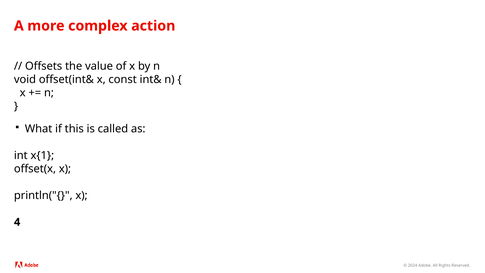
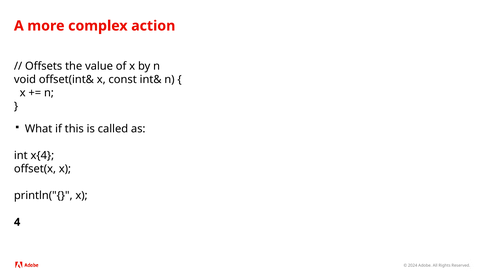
x{1: x{1 -> x{4 (42, 155)
